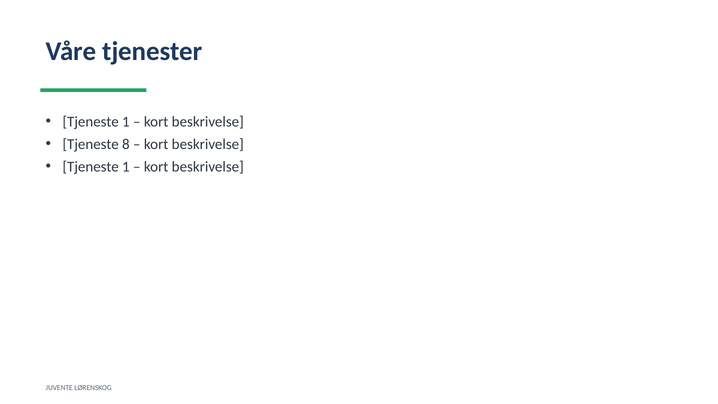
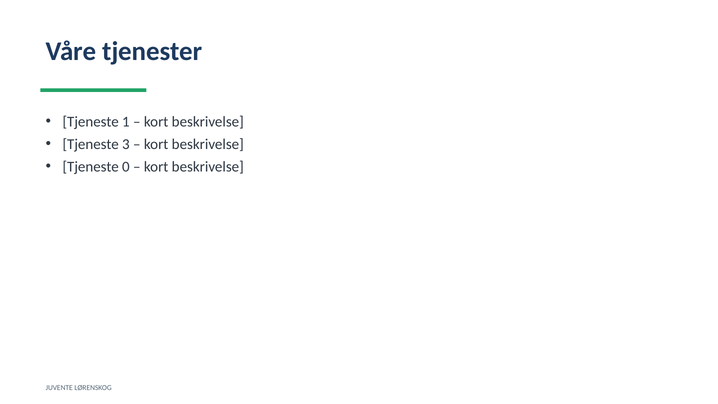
8: 8 -> 3 (126, 144)
1: 1 -> 0 (126, 167)
